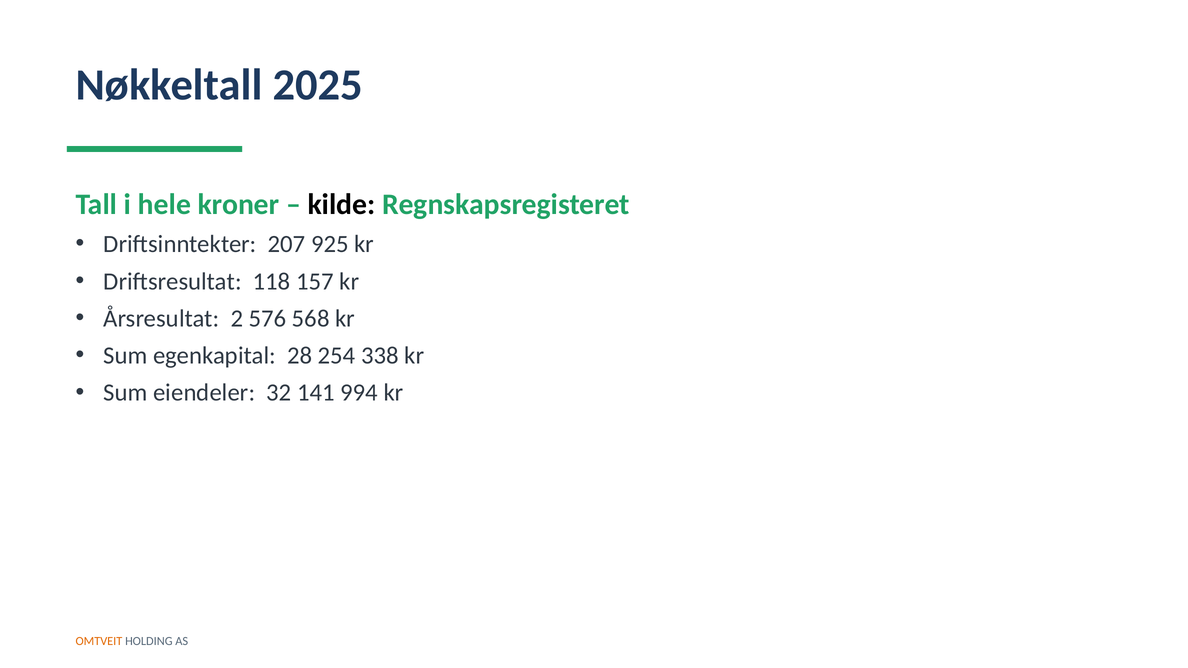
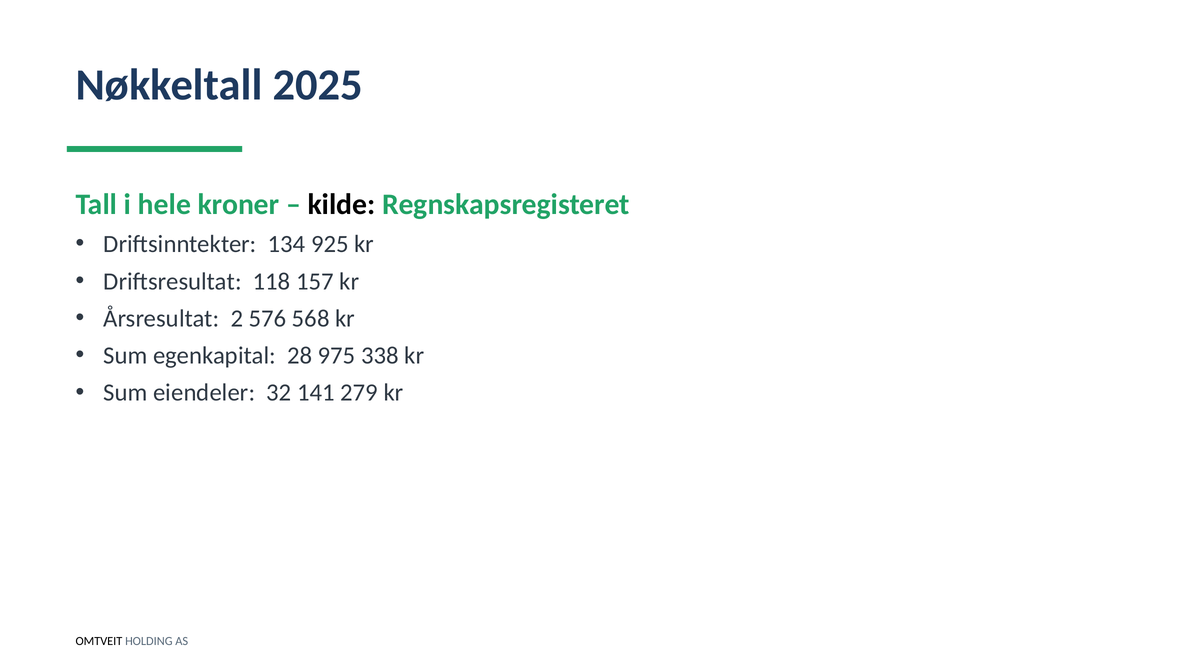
207: 207 -> 134 (287, 244)
254: 254 -> 975 (337, 356)
994: 994 -> 279 (359, 393)
OMTVEIT colour: orange -> black (99, 641)
